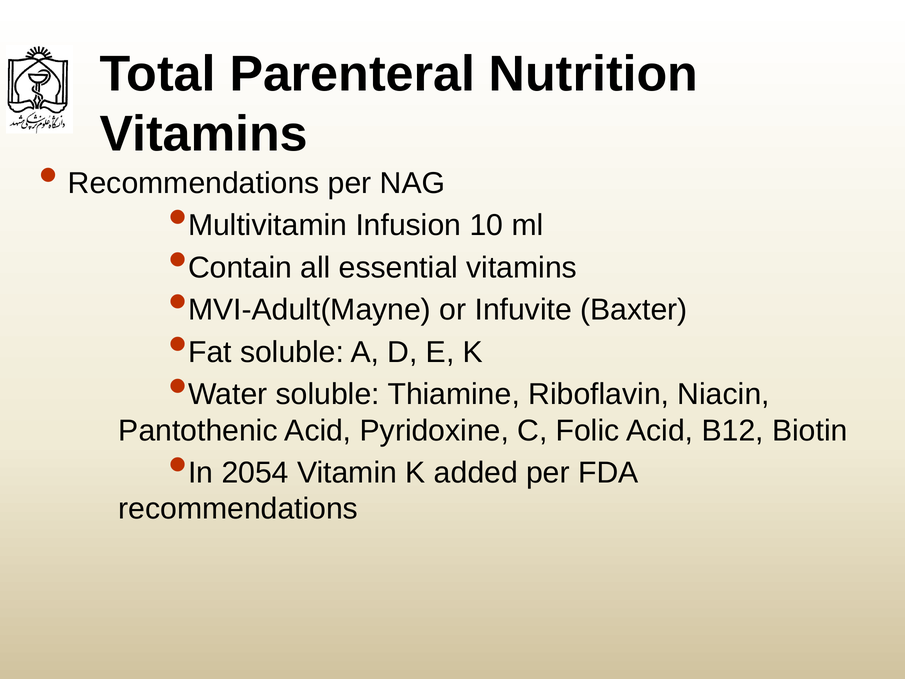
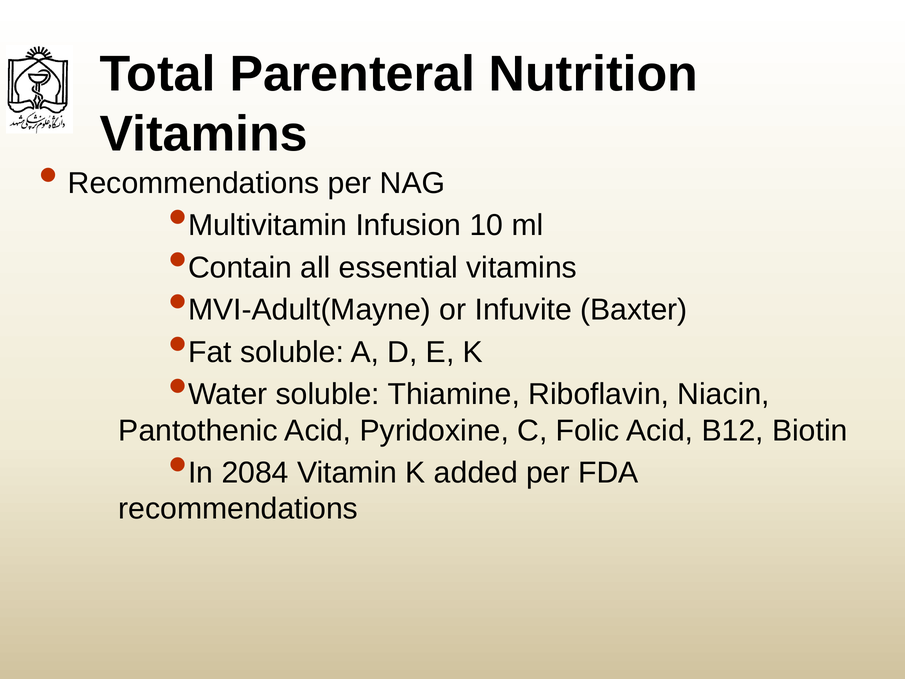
2054: 2054 -> 2084 (255, 473)
